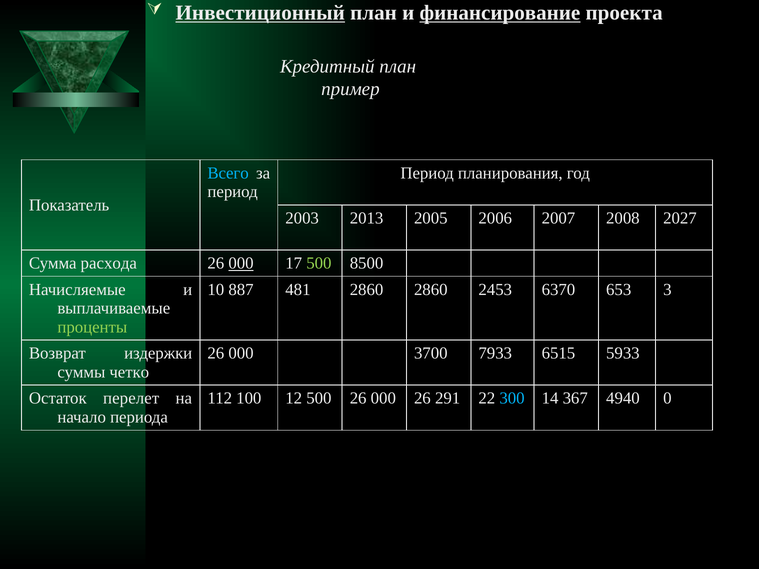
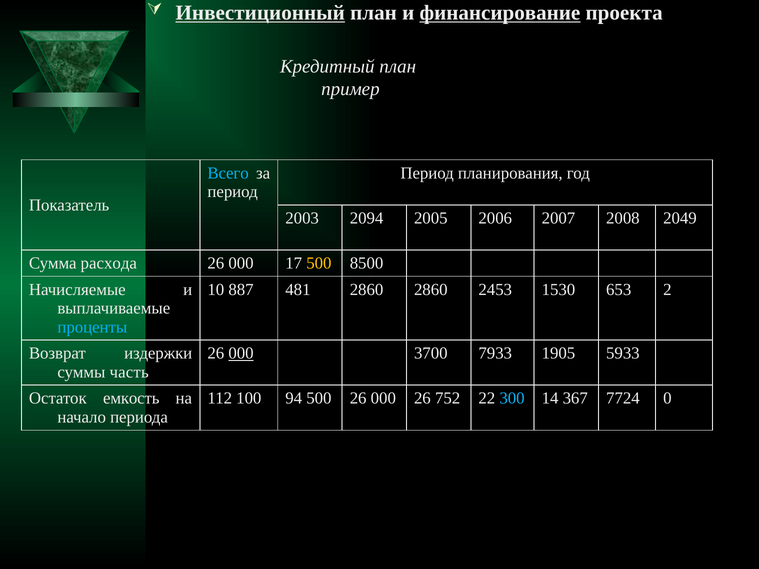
2013: 2013 -> 2094 (367, 218)
2027: 2027 -> 2049 (680, 218)
000 underline: present -> none (241, 263)
500 colour: light green -> yellow (319, 263)
6370: 6370 -> 1530 (558, 290)
3: 3 -> 2 (667, 290)
проценты colour: light green -> light blue (92, 327)
000 underline: none -> present (241, 353)
6515: 6515 -> 1905 (558, 353)
четко: четко -> часть (129, 372)
перелет: перелет -> емкость (131, 399)
12: 12 -> 94 (294, 399)
291: 291 -> 752 (448, 399)
4940: 4940 -> 7724 (623, 399)
